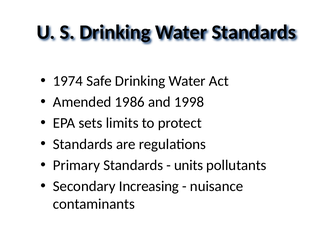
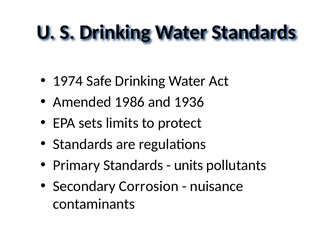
1998: 1998 -> 1936 (189, 102)
Increasing: Increasing -> Corrosion (149, 186)
